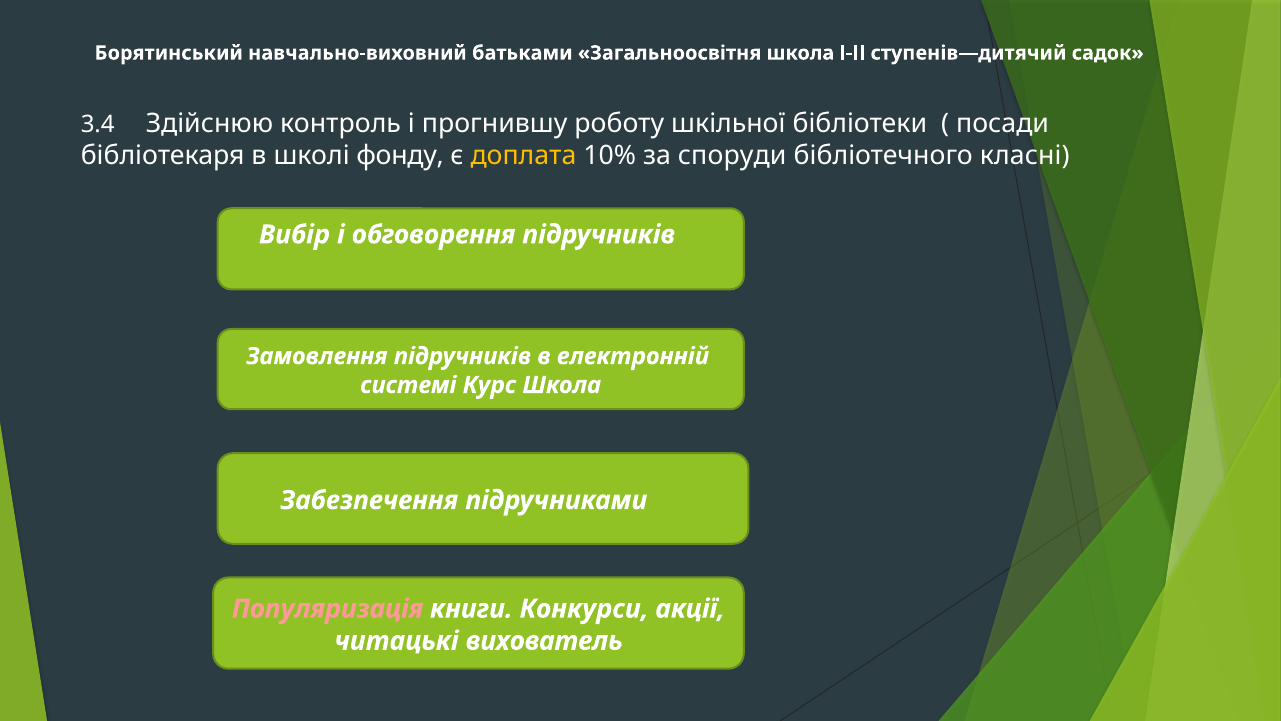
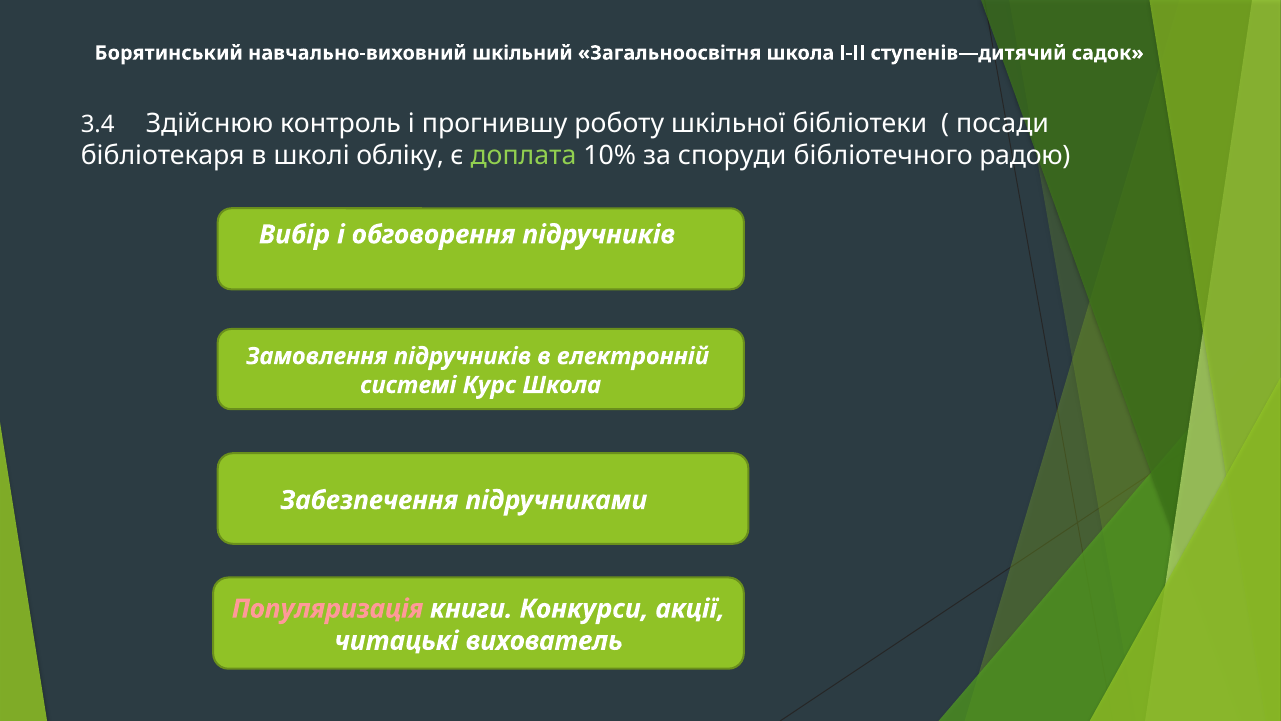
батьками: батьками -> шкільний (522, 53)
фонду: фонду -> обліку (400, 155)
доплата colour: yellow -> light green (523, 155)
класні: класні -> радою (1025, 155)
